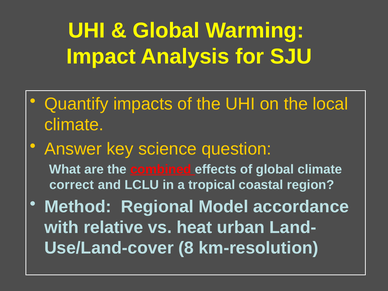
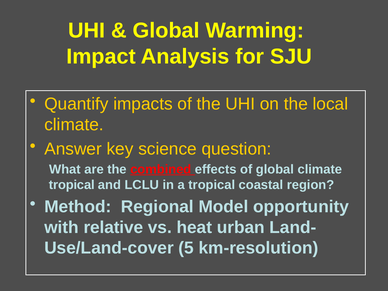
correct: correct -> tropical (72, 185)
accordance: accordance -> opportunity (301, 207)
8: 8 -> 5 (186, 248)
